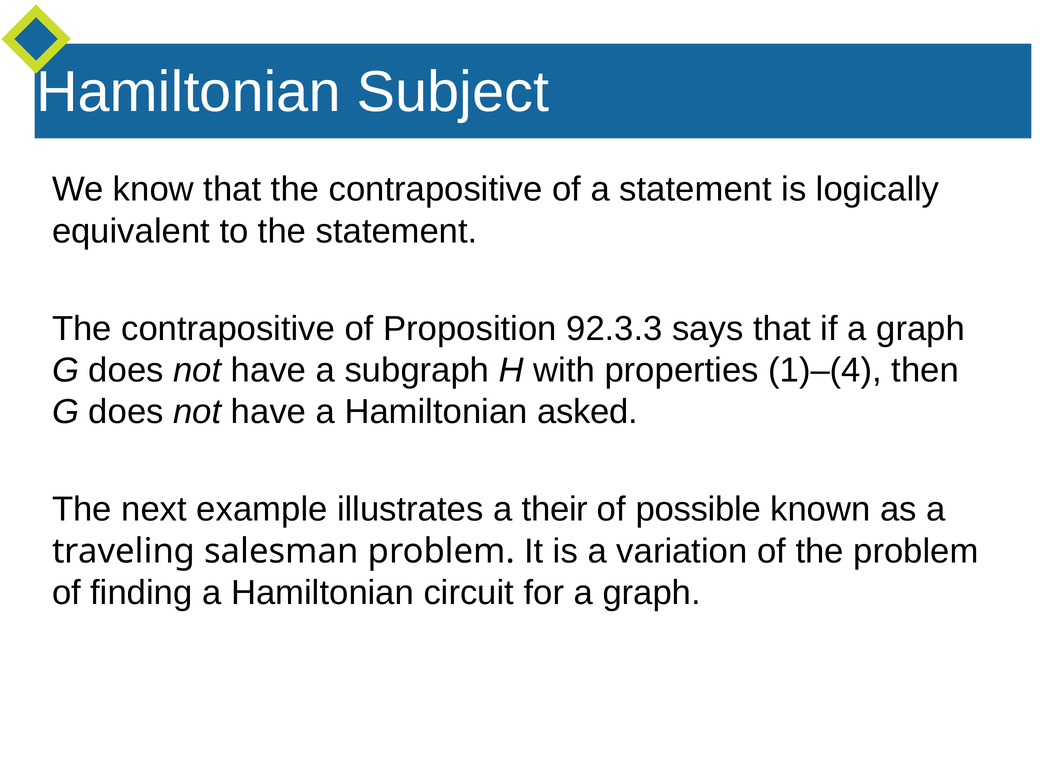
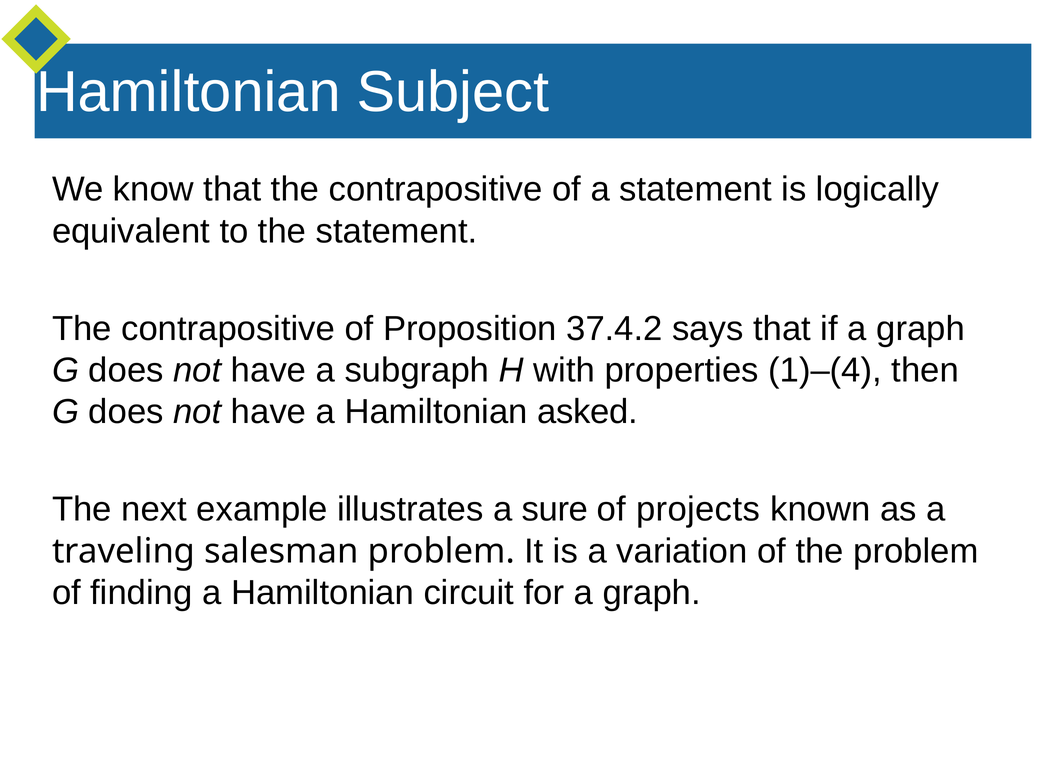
92.3.3: 92.3.3 -> 37.4.2 (614, 329)
their: their -> sure (555, 510)
possible: possible -> projects (698, 510)
